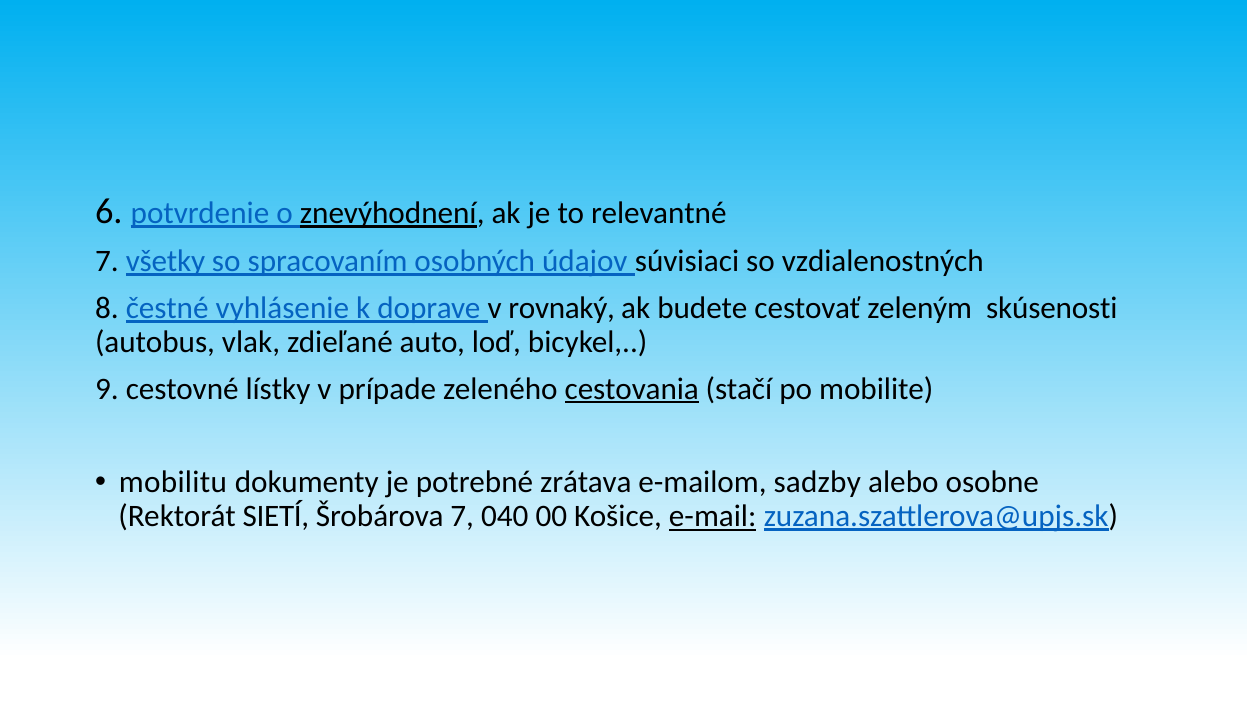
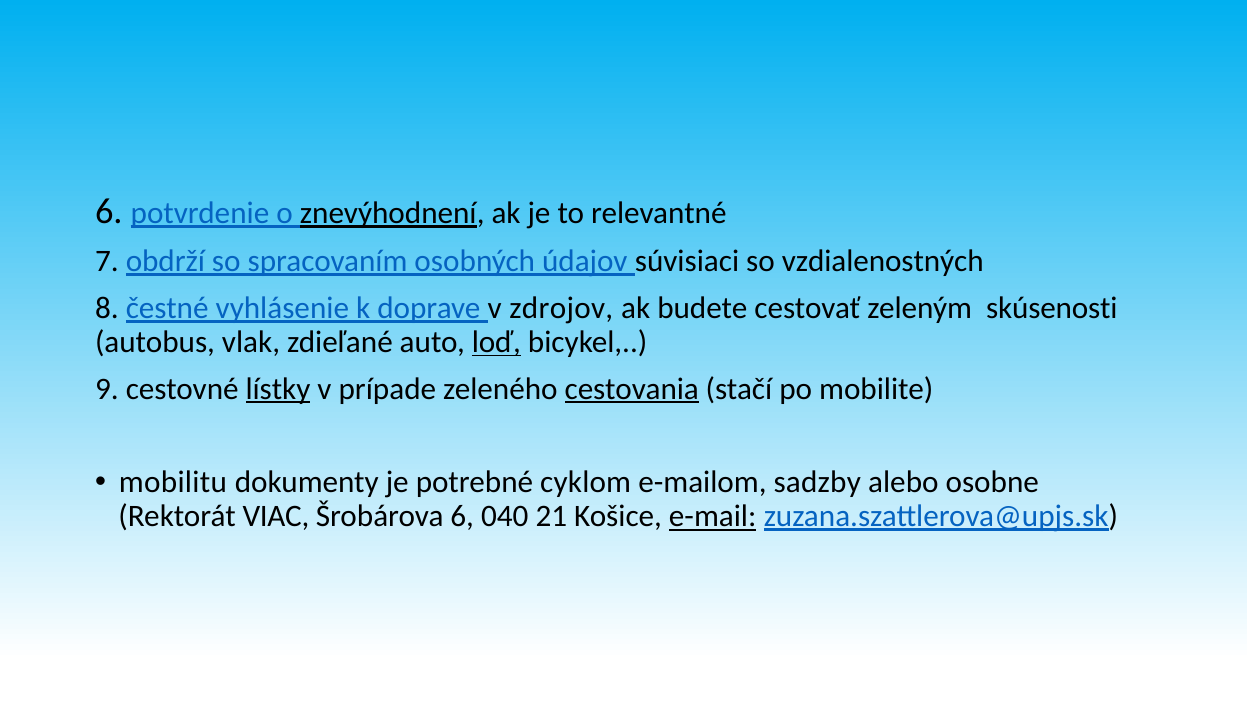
všetky: všetky -> obdrží (165, 261)
rovnaký: rovnaký -> zdrojov (561, 308)
loď underline: none -> present (496, 342)
lístky underline: none -> present (278, 388)
zrátava: zrátava -> cyklom (586, 482)
SIETÍ: SIETÍ -> VIAC (276, 516)
Šrobárova 7: 7 -> 6 (462, 516)
00: 00 -> 21 (551, 516)
